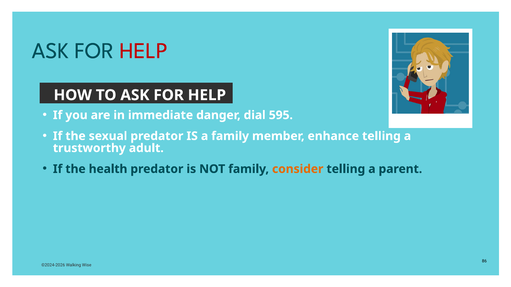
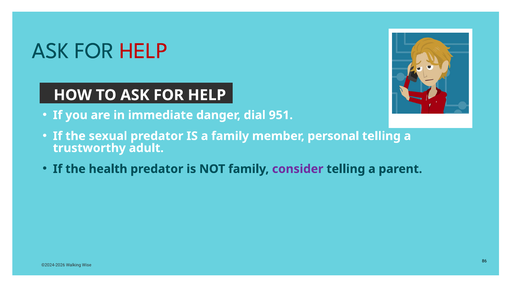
595: 595 -> 951 (281, 115)
enhance: enhance -> personal (333, 136)
consider colour: orange -> purple (298, 169)
